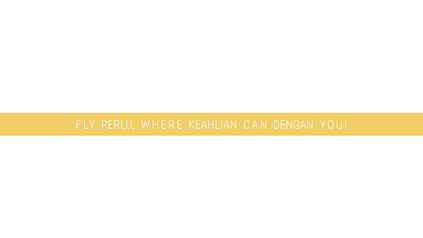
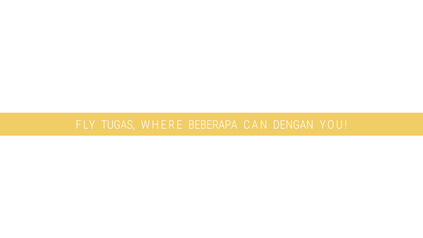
PERLU: PERLU -> TUGAS (118, 125)
KEAHLIAN: KEAHLIAN -> BEBERAPA (213, 125)
